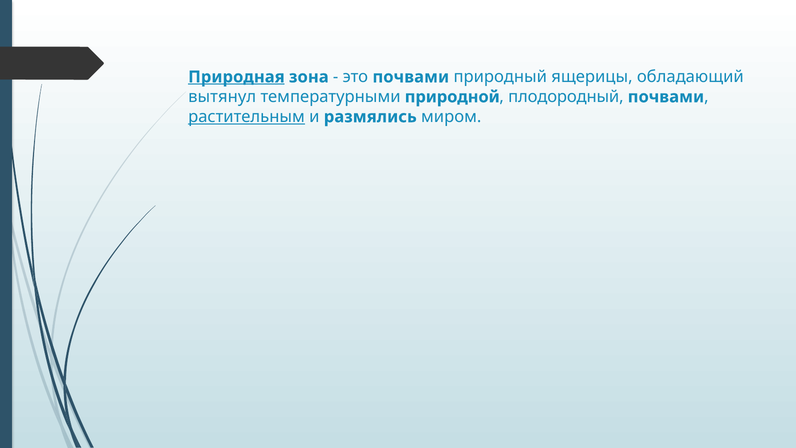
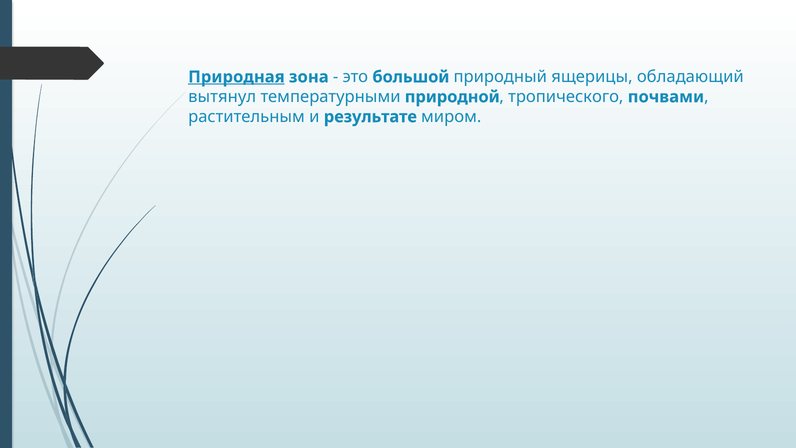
это почвами: почвами -> большой (411, 77)
плодородный: плодородный -> тропического (566, 97)
растительным underline: present -> none (246, 117)
размялись: размялись -> результате (370, 117)
